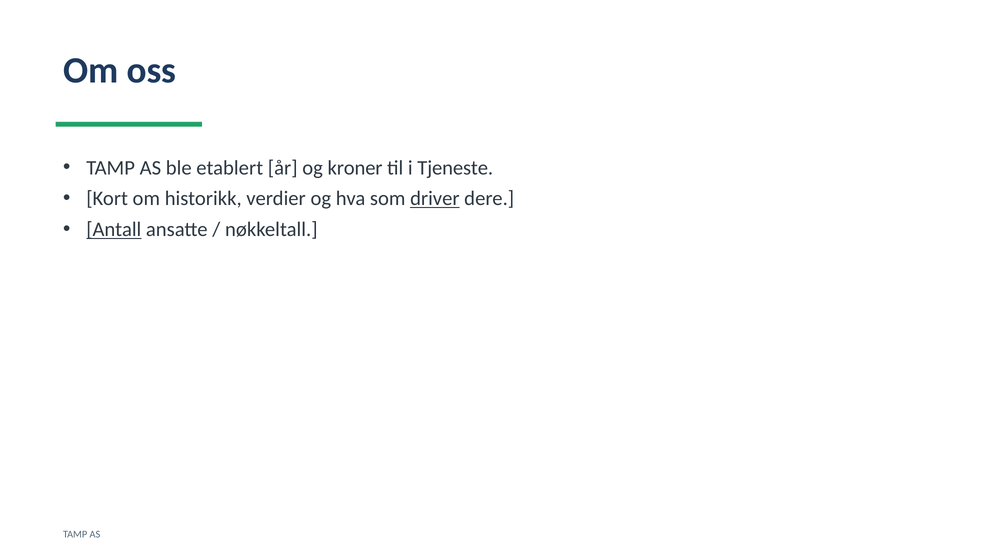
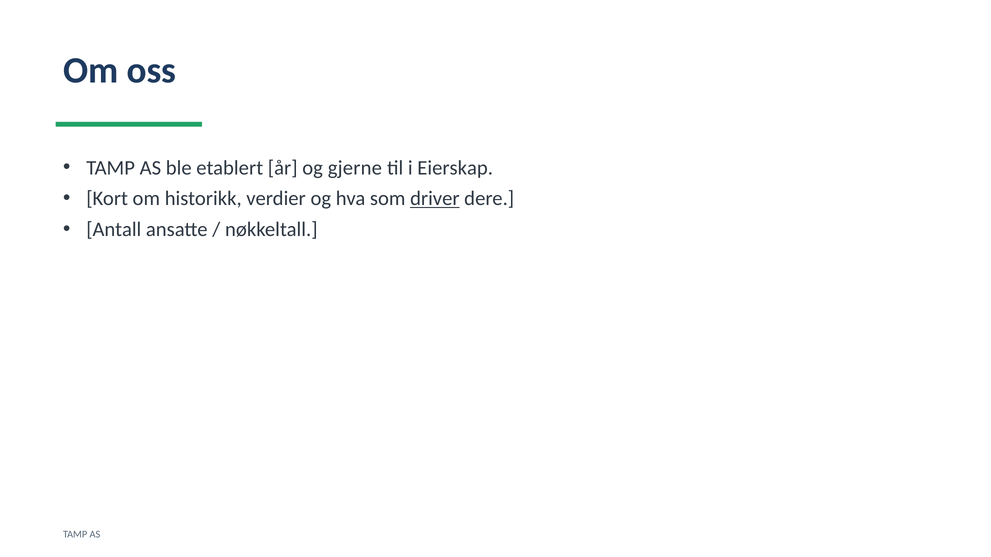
kroner: kroner -> gjerne (355, 168)
Tjeneste: Tjeneste -> Eierskap (455, 168)
Antall underline: present -> none (114, 230)
